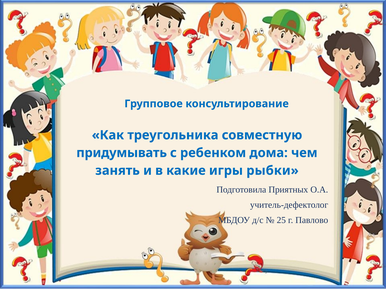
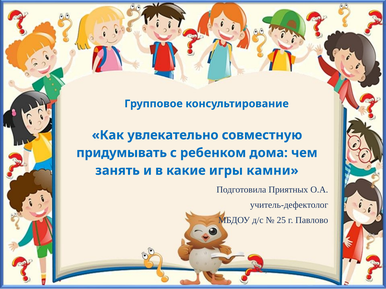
треугольника: треугольника -> увлекательно (173, 135)
рыбки: рыбки -> камни (272, 171)
